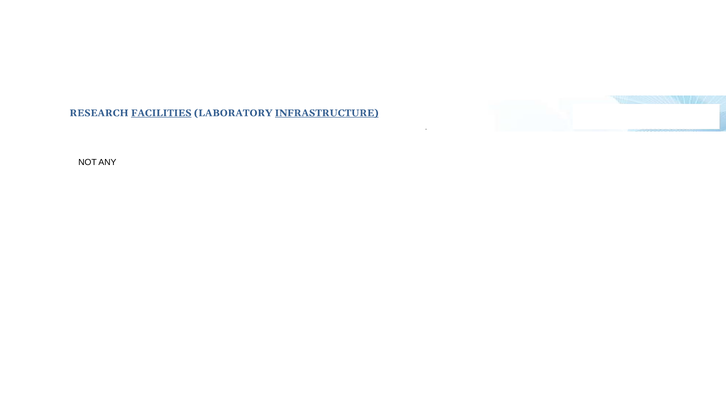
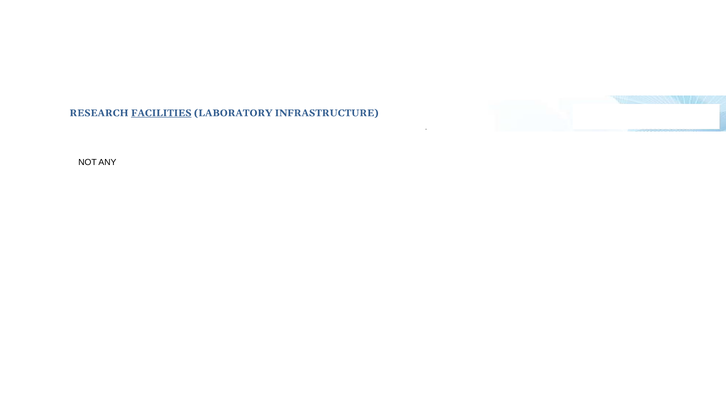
INFRASTRUCTURE underline: present -> none (327, 113)
